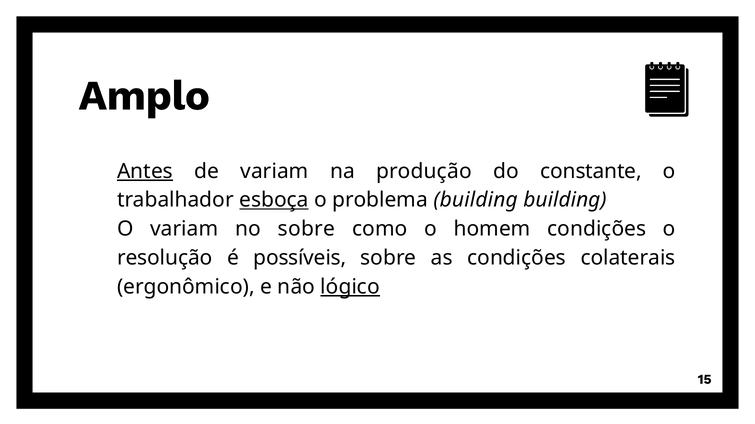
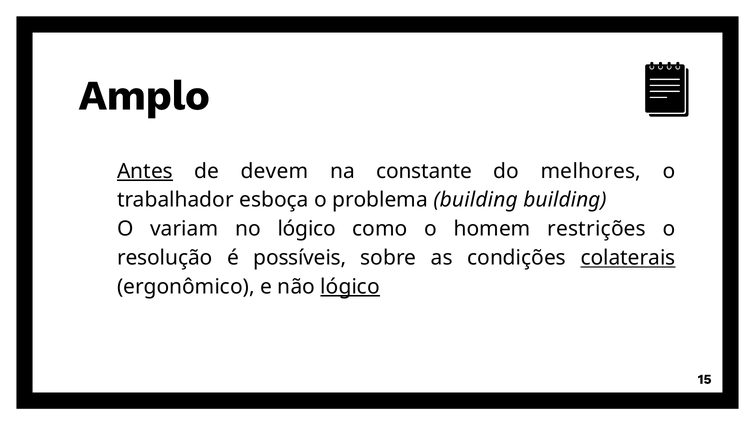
de variam: variam -> devem (274, 171)
produção: produção -> constante (424, 171)
constante: constante -> melhores (591, 171)
esboça underline: present -> none (274, 200)
no sobre: sobre -> lógico (307, 229)
homem condições: condições -> restrições (597, 229)
colaterais underline: none -> present (628, 258)
